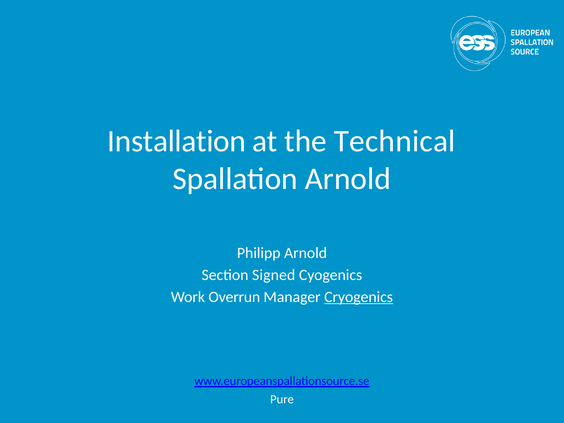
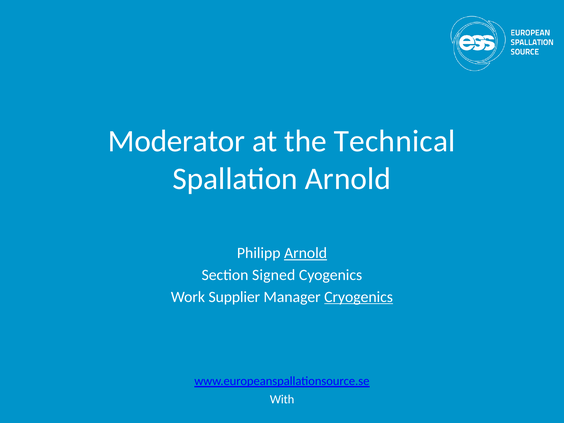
Installation: Installation -> Moderator (177, 141)
Arnold underline: none -> present (306, 253)
Overrun: Overrun -> Supplier (234, 297)
Pure: Pure -> With (282, 399)
